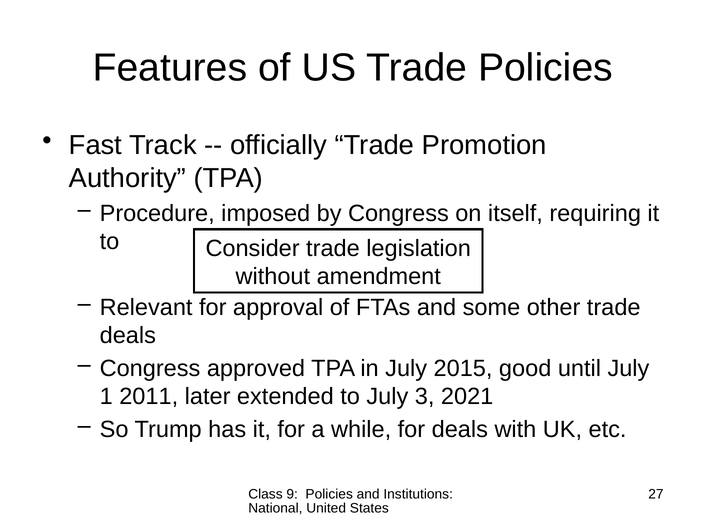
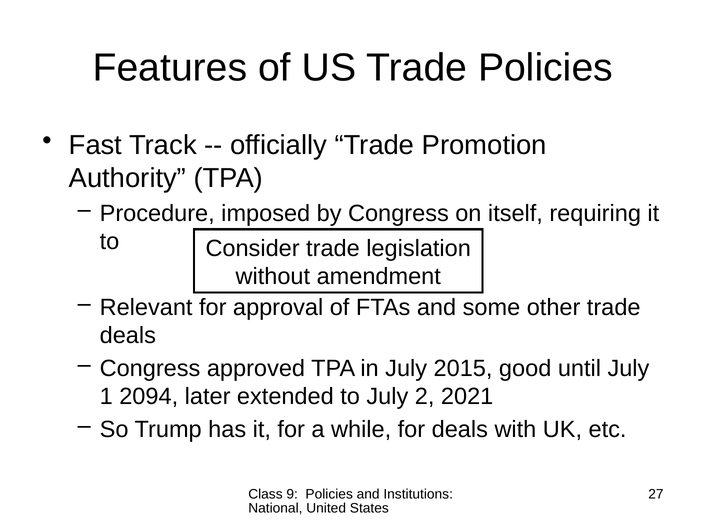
2011: 2011 -> 2094 (149, 397)
3: 3 -> 2 (425, 397)
